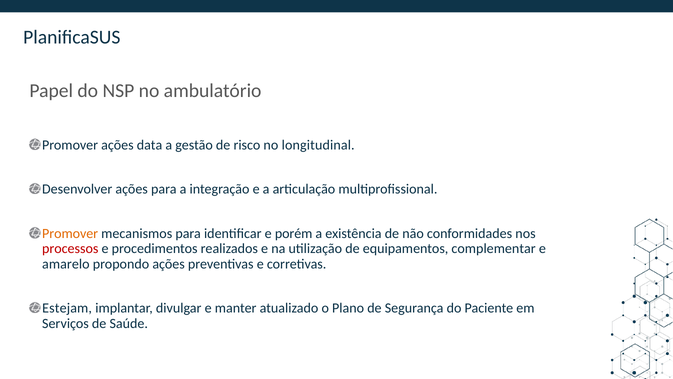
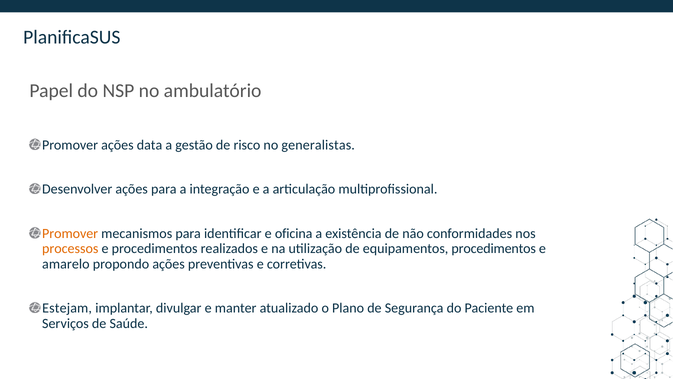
longitudinal: longitudinal -> generalistas (318, 145)
porém: porém -> oficina (294, 233)
processos colour: red -> orange (70, 249)
equipamentos complementar: complementar -> procedimentos (494, 249)
